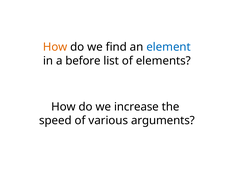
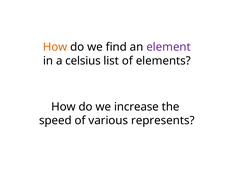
element colour: blue -> purple (169, 47)
before: before -> celsius (83, 61)
arguments: arguments -> represents (163, 121)
